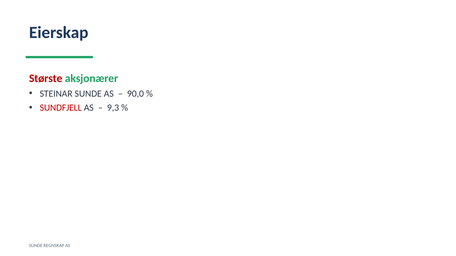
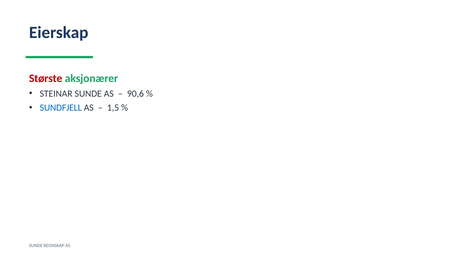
90,0: 90,0 -> 90,6 (135, 94)
SUNDFJELL colour: red -> blue (61, 108)
9,3: 9,3 -> 1,5 (113, 108)
